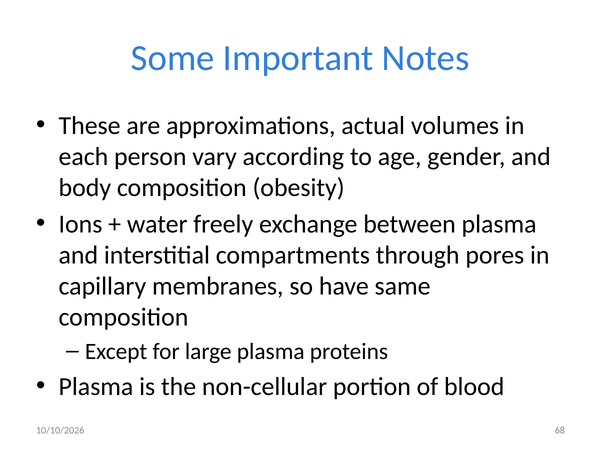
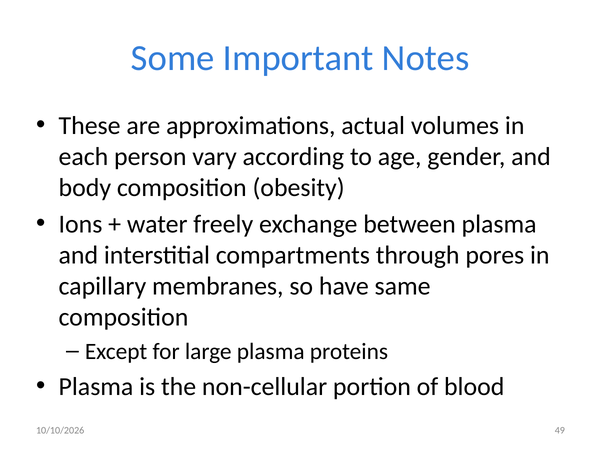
68: 68 -> 49 (560, 430)
